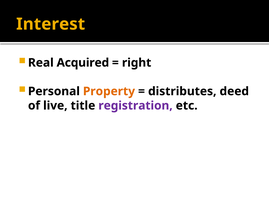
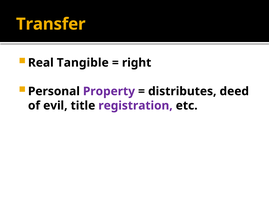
Interest: Interest -> Transfer (51, 24)
Acquired: Acquired -> Tangible (83, 63)
Property colour: orange -> purple (109, 92)
live: live -> evil (55, 106)
